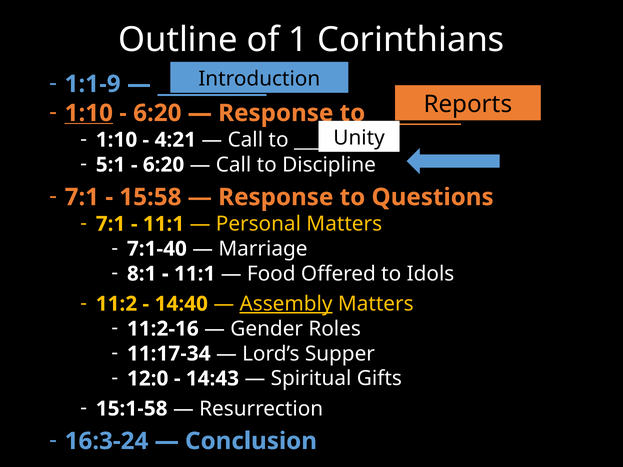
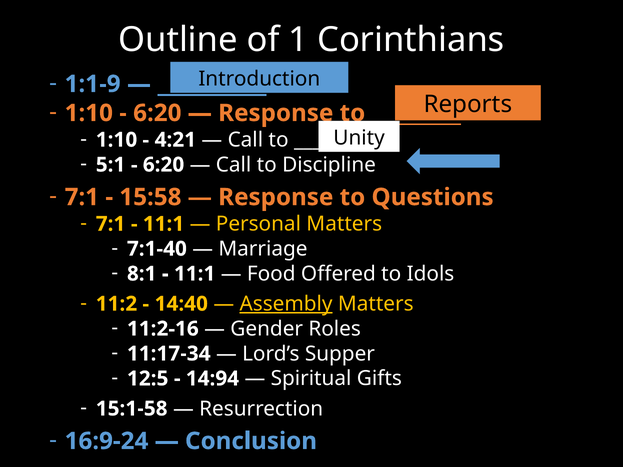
1:10 underline: present -> none (89, 113)
12:0: 12:0 -> 12:5 (148, 379)
14:43: 14:43 -> 14:94 (212, 379)
16:3-24: 16:3-24 -> 16:9-24 (106, 441)
